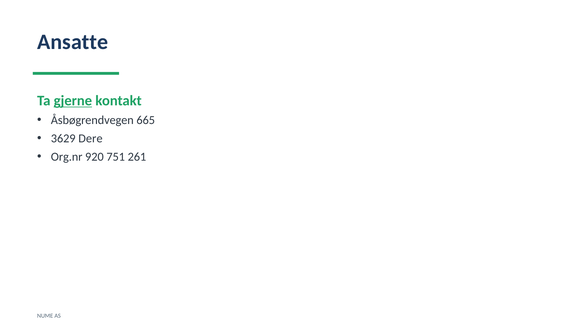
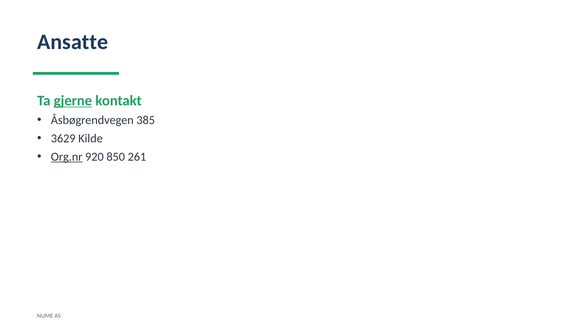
665: 665 -> 385 (146, 120)
Dere: Dere -> Kilde (91, 138)
Org.nr underline: none -> present (67, 157)
751: 751 -> 850 (116, 157)
